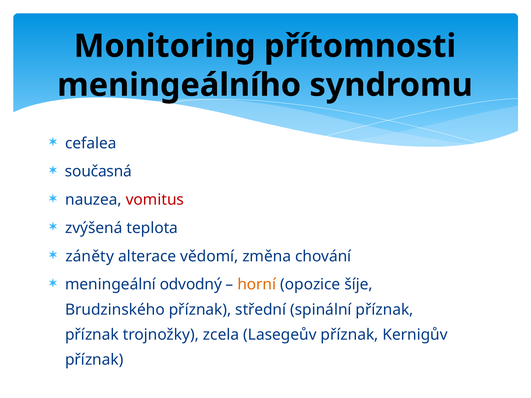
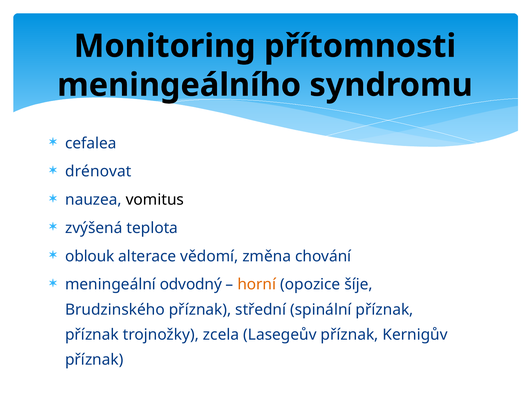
současná: současná -> drénovat (98, 172)
vomitus colour: red -> black (155, 200)
záněty: záněty -> oblouk (90, 256)
